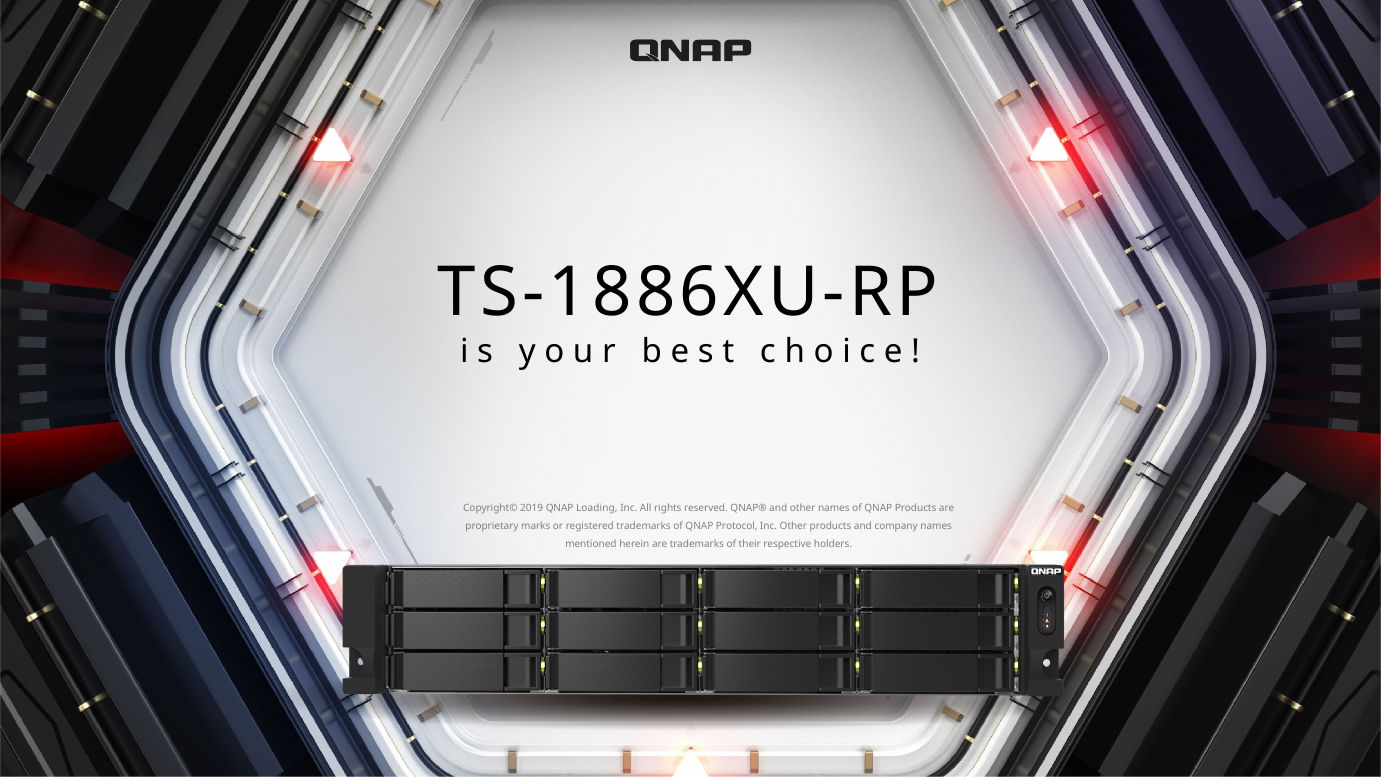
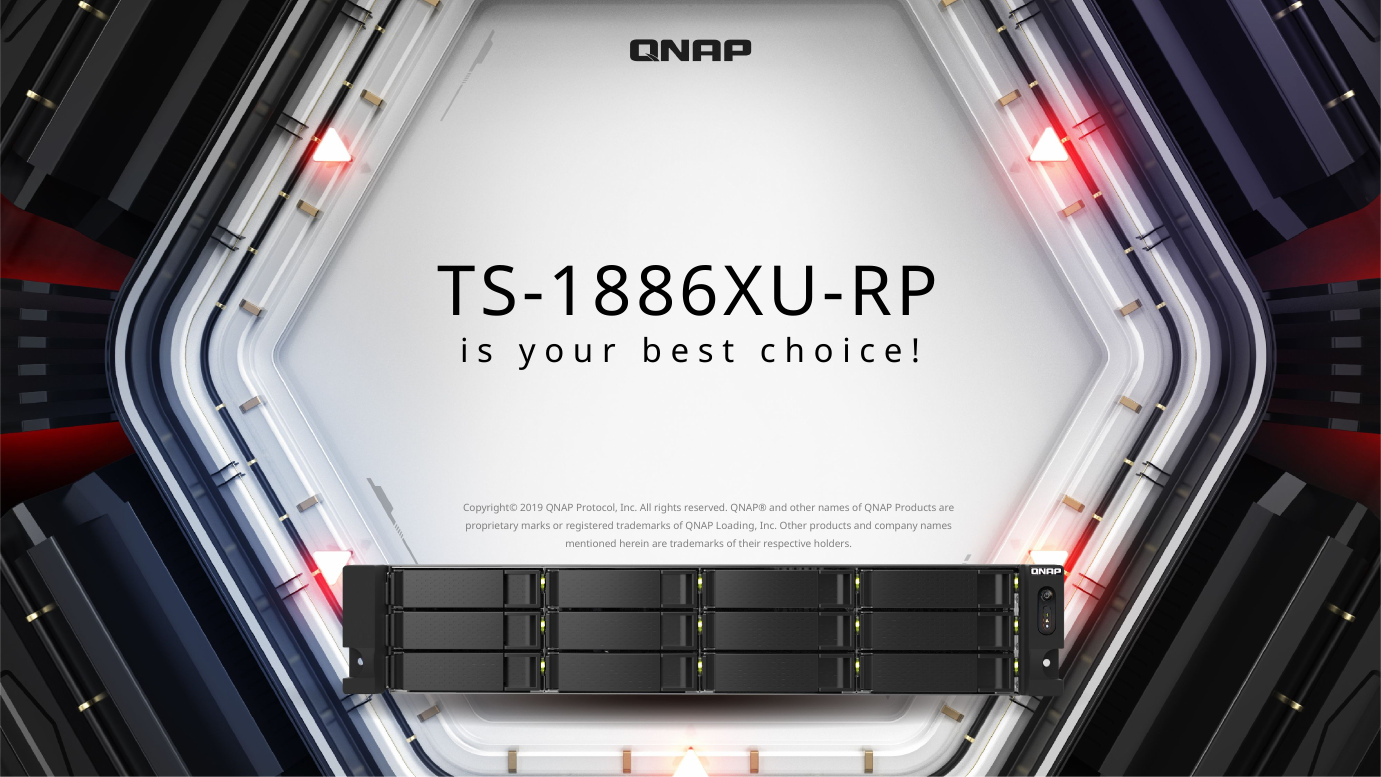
Loading: Loading -> Protocol (597, 508)
Protocol: Protocol -> Loading (737, 526)
